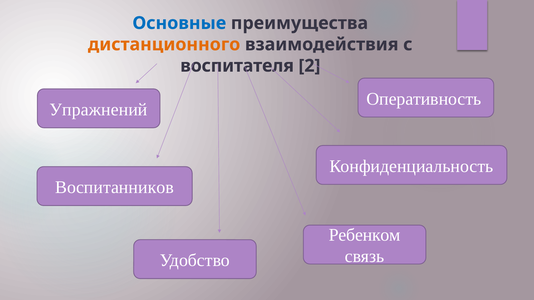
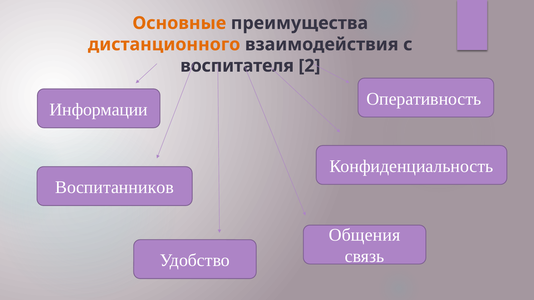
Основные colour: blue -> orange (179, 23)
Упражнений: Упражнений -> Информации (99, 110)
Ребенком: Ребенком -> Общения (364, 235)
